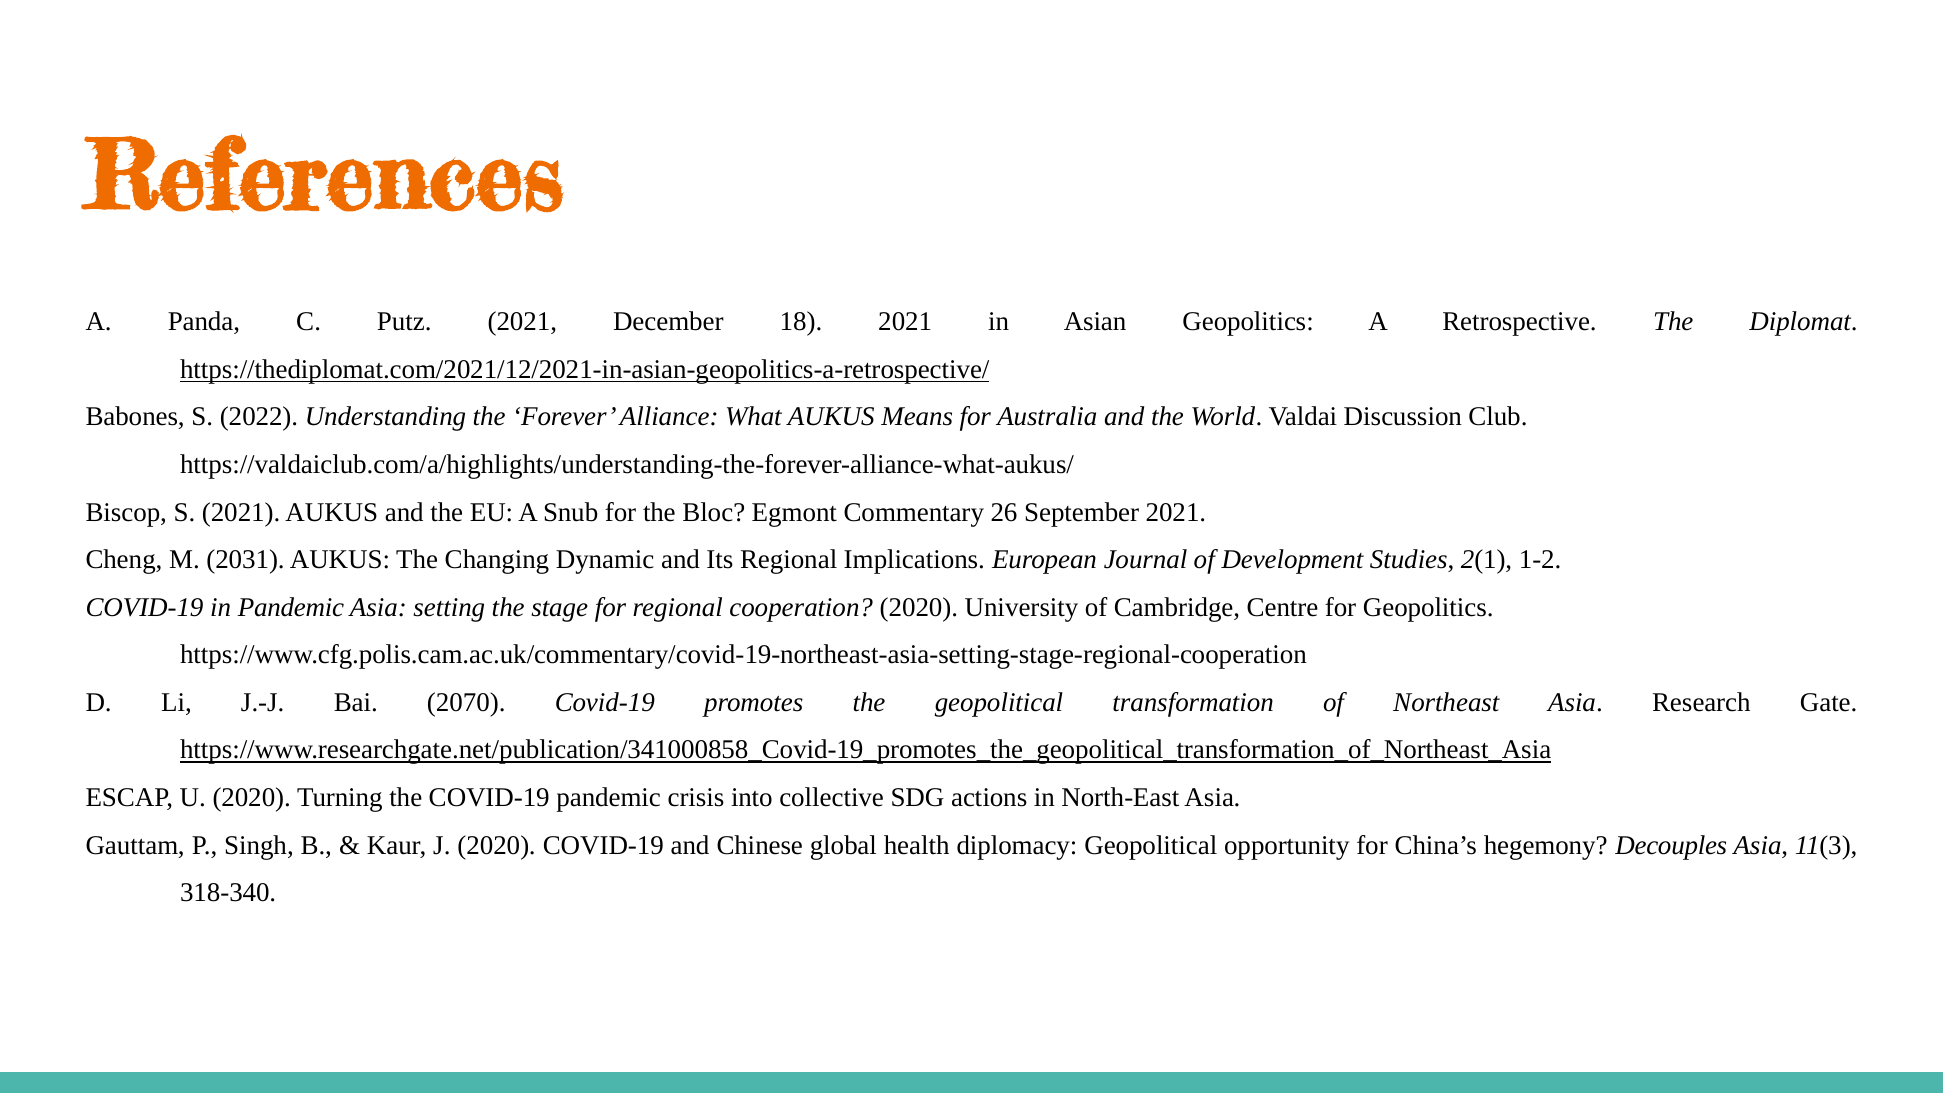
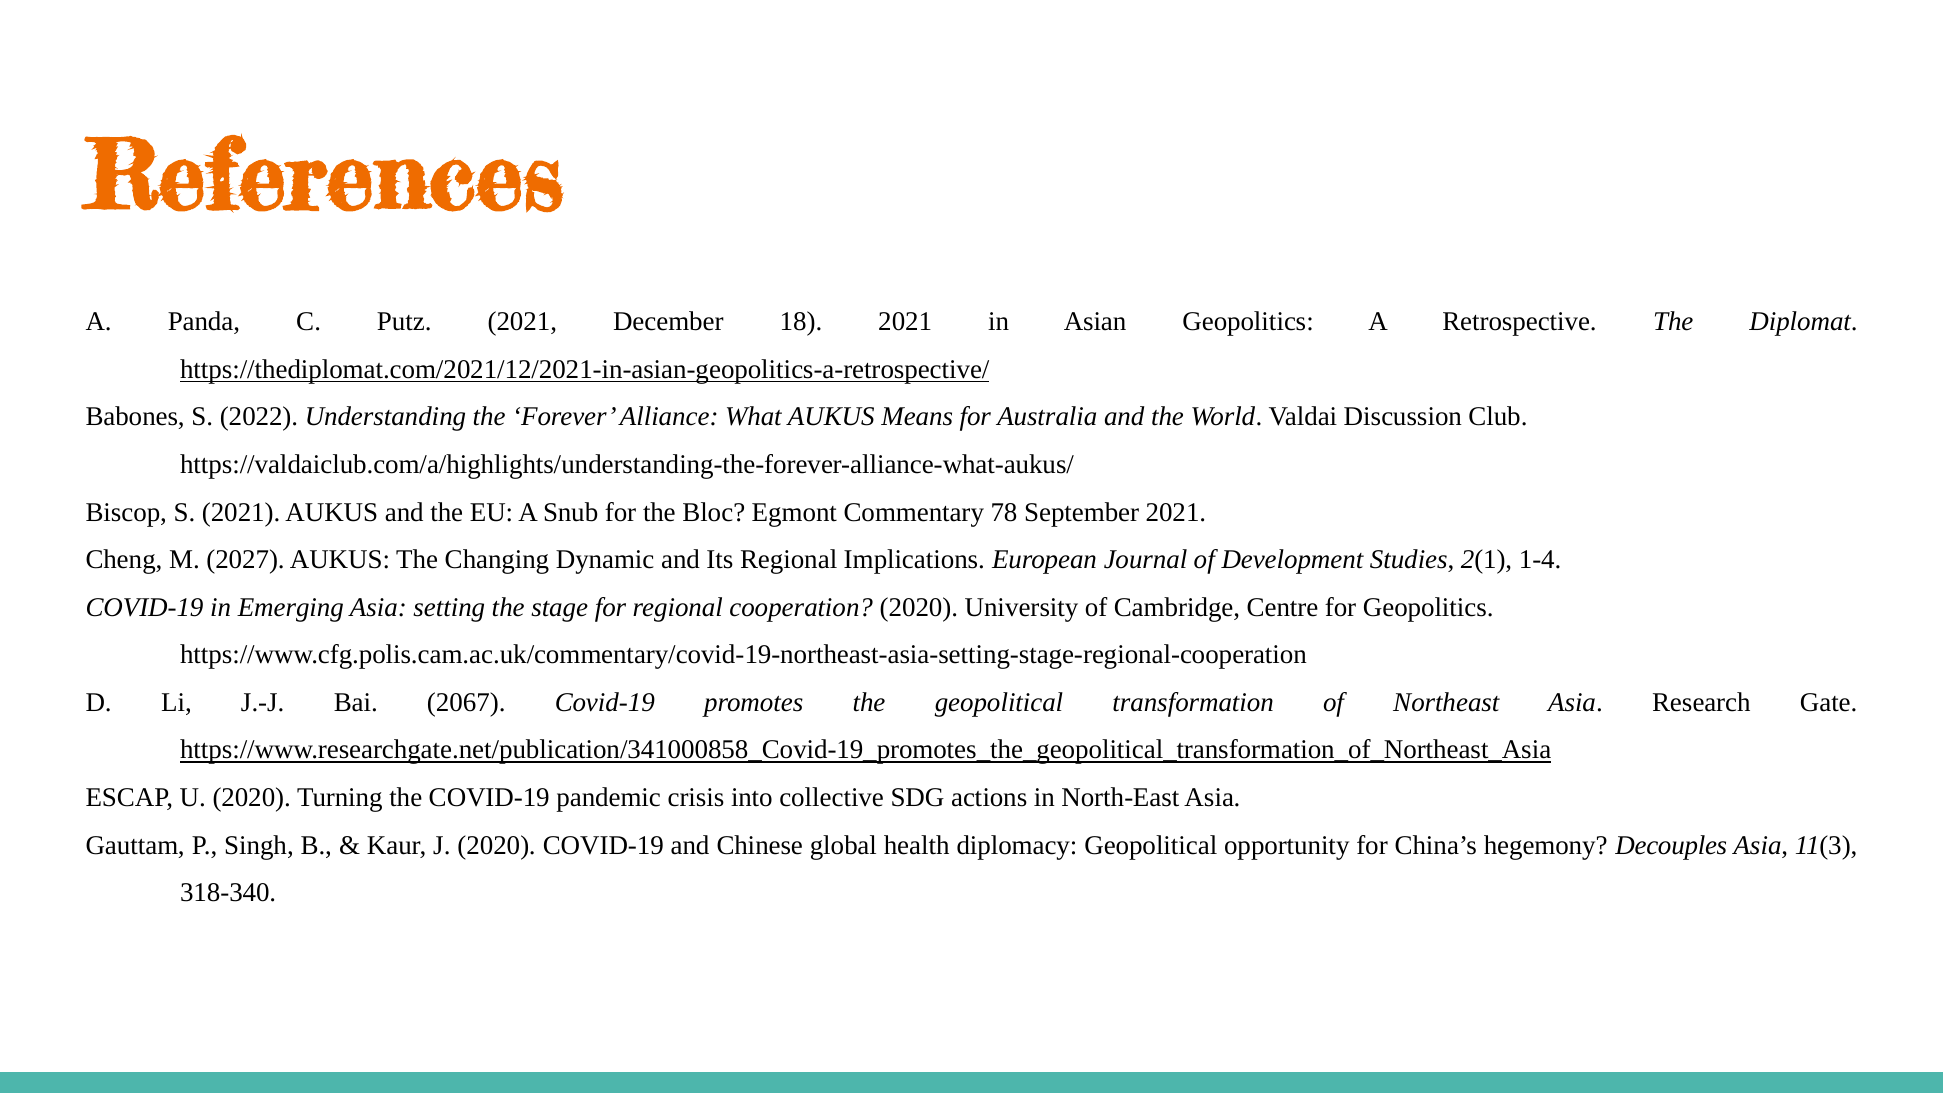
26: 26 -> 78 (1004, 512)
2031: 2031 -> 2027 (246, 560)
1-2: 1-2 -> 1-4 (1540, 560)
in Pandemic: Pandemic -> Emerging (291, 607)
2070: 2070 -> 2067 (466, 702)
